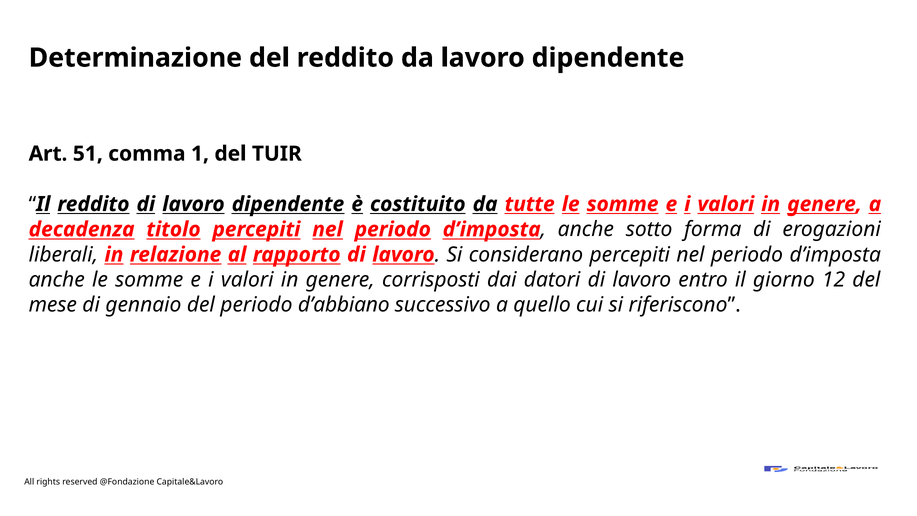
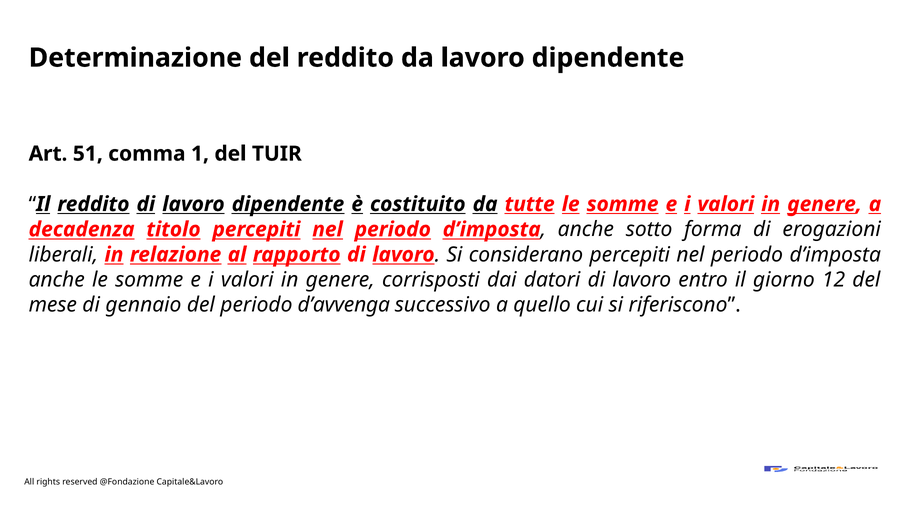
d’abbiano: d’abbiano -> d’avvenga (344, 305)
